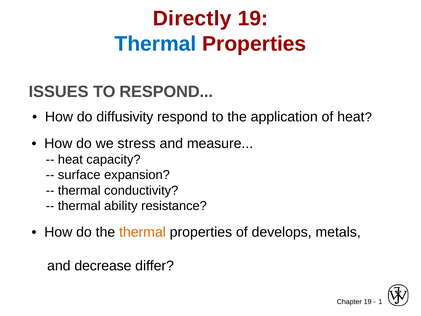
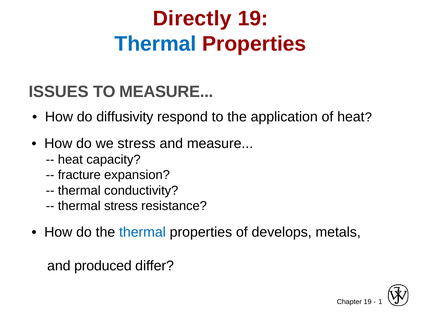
TO RESPOND: RESPOND -> MEASURE (166, 92)
surface: surface -> fracture (79, 175)
thermal ability: ability -> stress (121, 206)
thermal colour: orange -> blue (142, 232)
decrease: decrease -> produced (103, 266)
